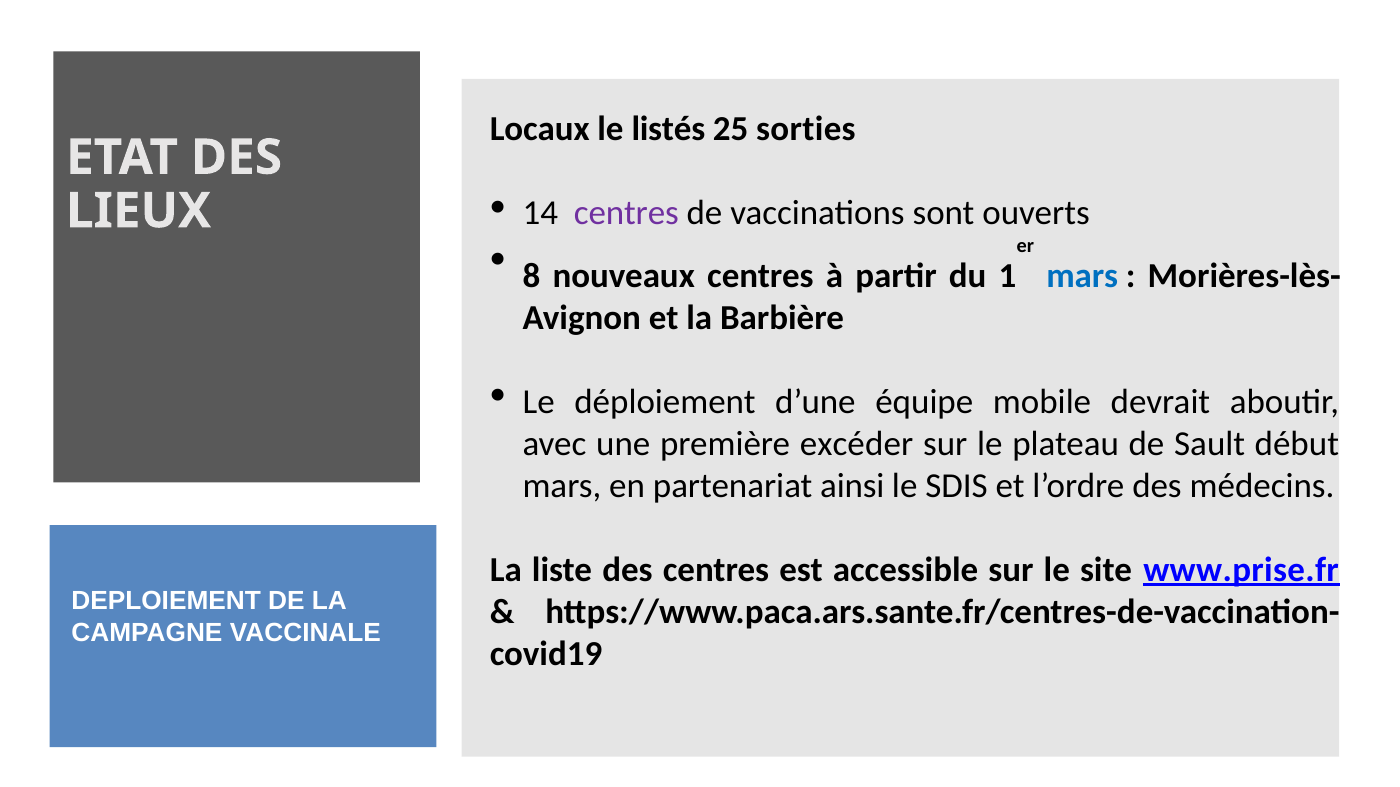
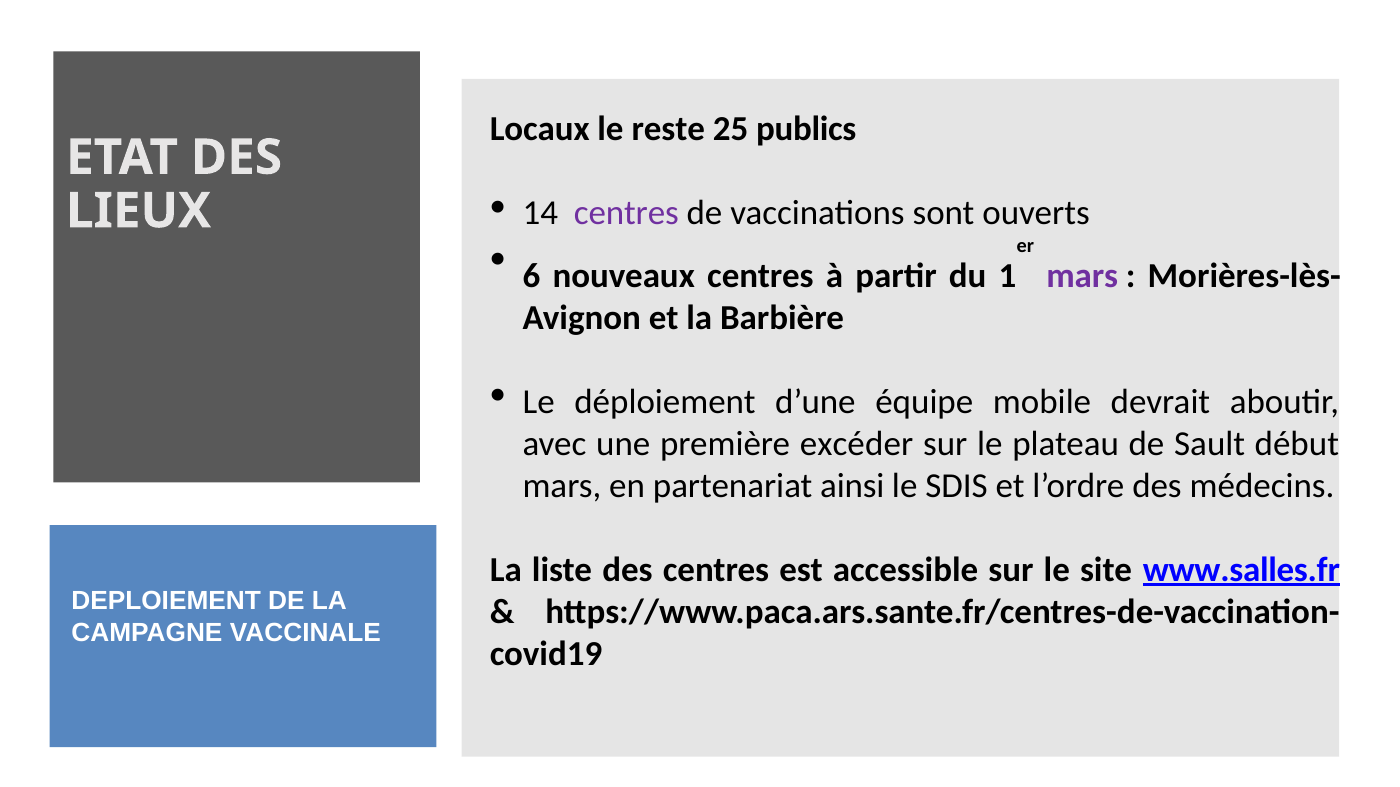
listés: listés -> reste (668, 129)
sorties: sorties -> publics (806, 129)
8: 8 -> 6 (531, 276)
mars colour: blue -> purple (1082, 276)
www.prise.fr: www.prise.fr -> www.salles.fr (1241, 570)
